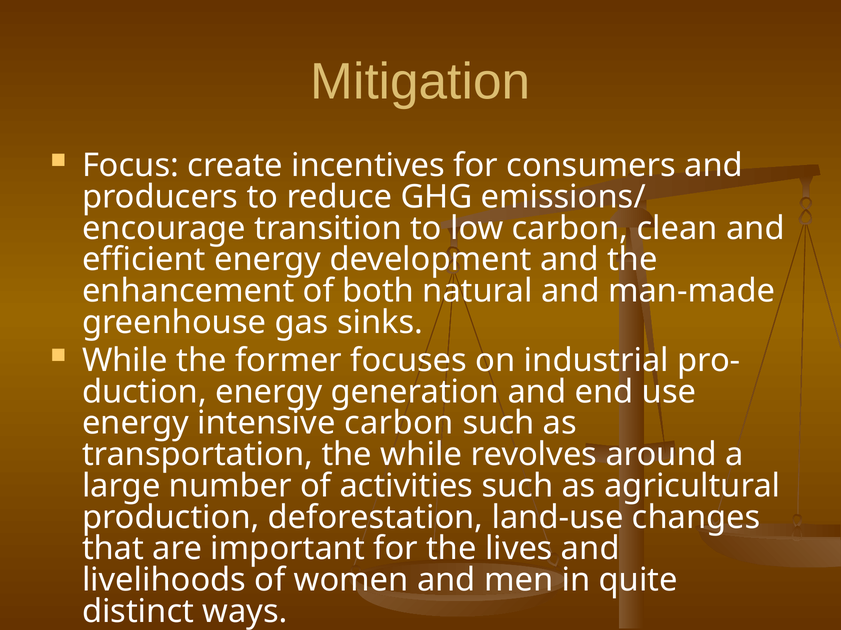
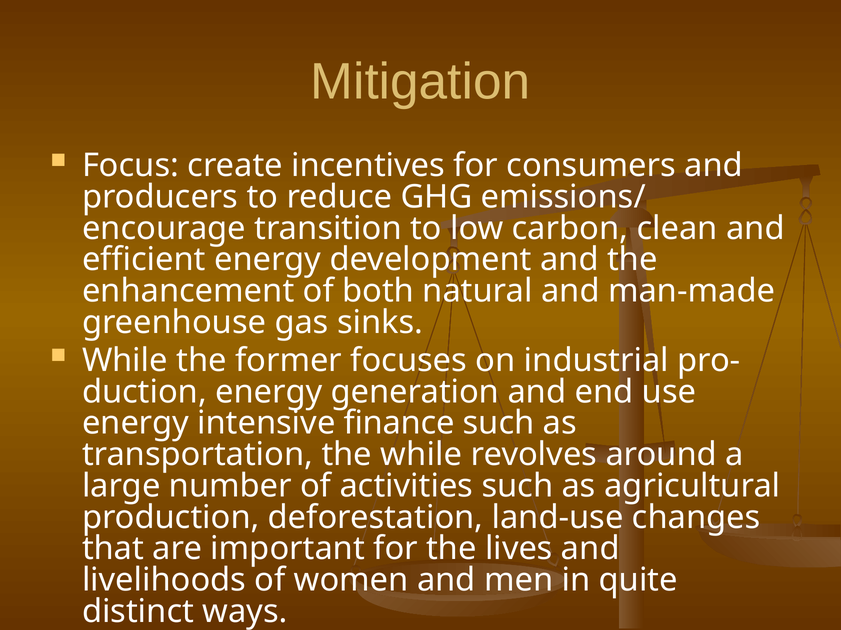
intensive carbon: carbon -> finance (399, 424)
